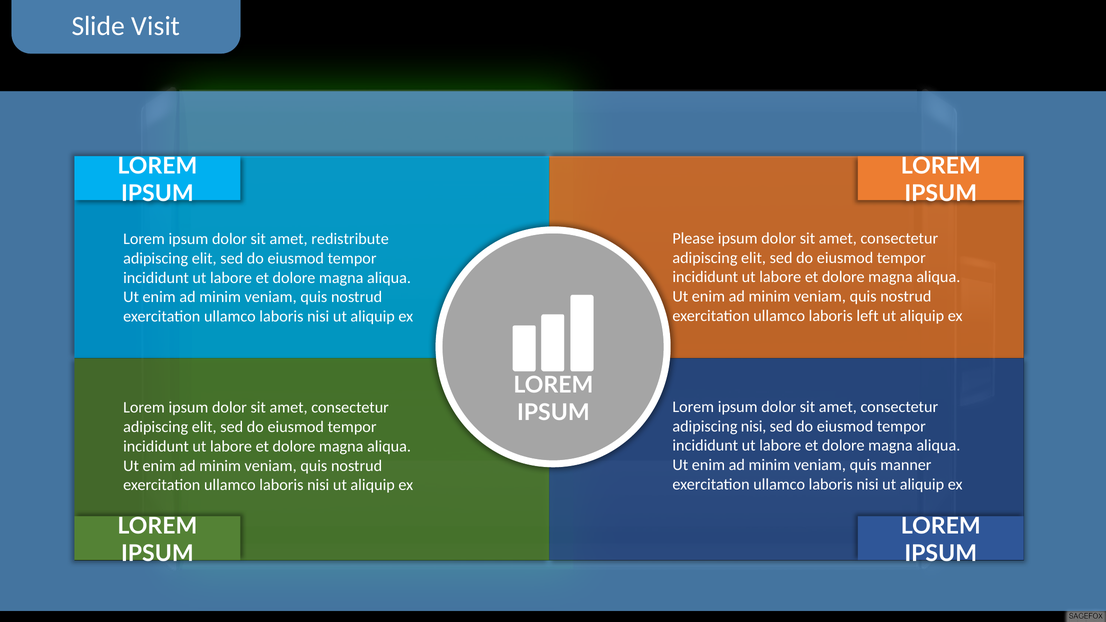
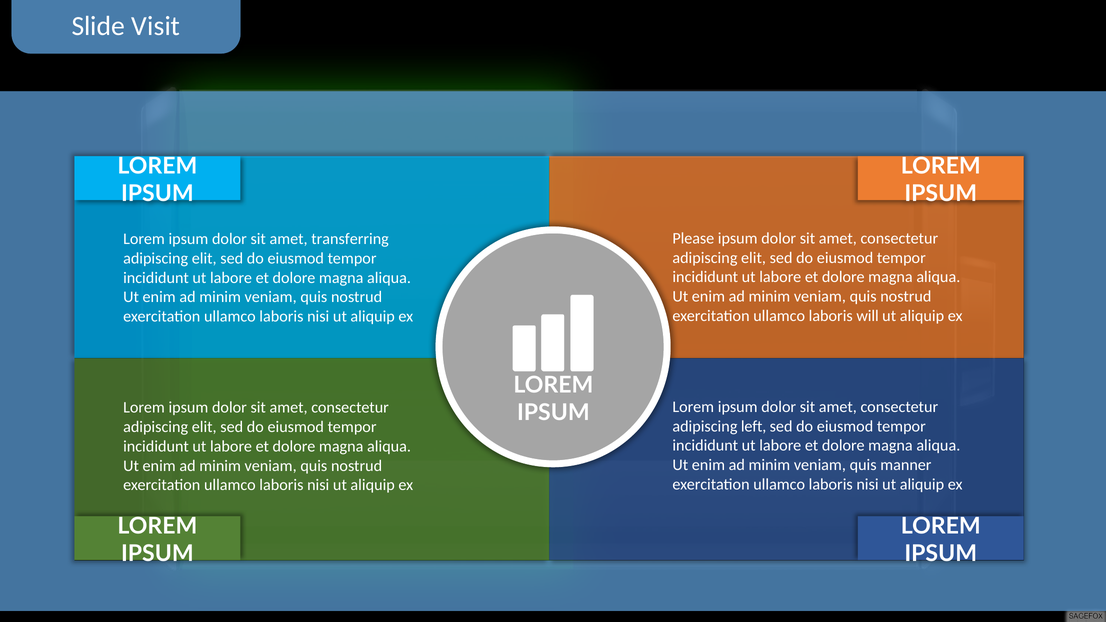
redistribute: redistribute -> transferring (350, 239)
left: left -> will (868, 316)
adipiscing nisi: nisi -> left (754, 426)
